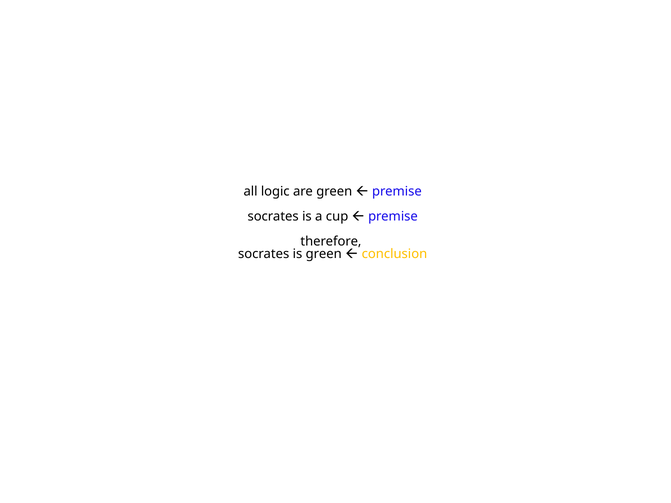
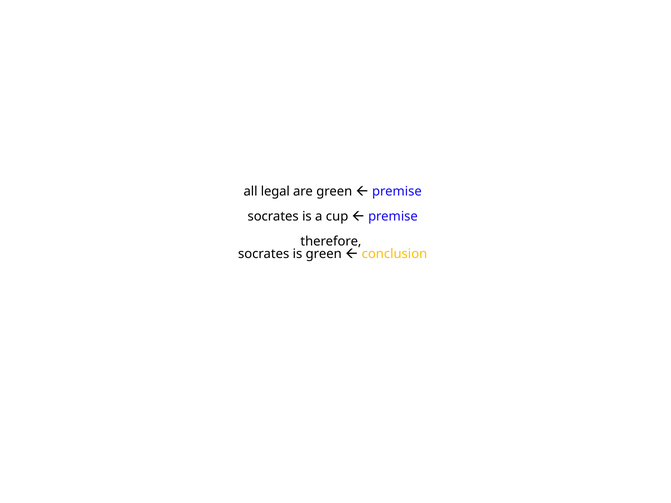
logic: logic -> legal (275, 191)
